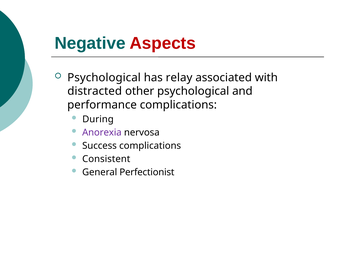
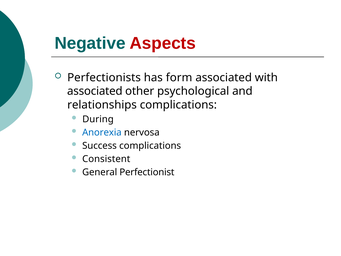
Psychological: Psychological -> Perfectionists (104, 77)
relay: relay -> form (179, 77)
distracted: distracted -> associated (95, 91)
performance: performance -> relationships (102, 105)
Anorexia colour: purple -> blue (102, 132)
